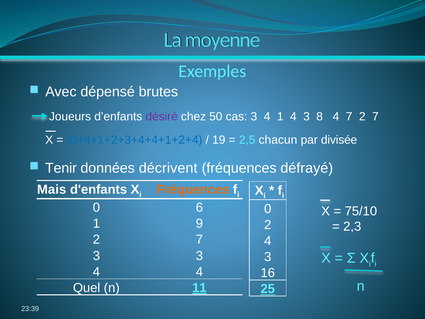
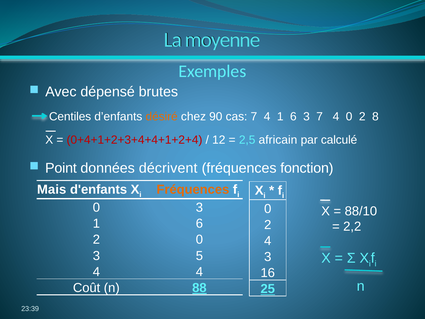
Joueurs: Joueurs -> Centiles (70, 116)
désiré colour: purple -> orange (162, 116)
50: 50 -> 90 (216, 116)
cas 3: 3 -> 7 (254, 116)
4 1 4: 4 -> 6 (293, 116)
3 8: 8 -> 7 (320, 116)
4 7: 7 -> 0 (349, 116)
7: 7 -> 8 (375, 116)
0+4+1+2+3+4+4+1+2+4 colour: blue -> red (134, 140)
19: 19 -> 12 (219, 140)
chacun: chacun -> africain (278, 140)
divisée: divisée -> calculé (339, 140)
Tenir: Tenir -> Point (61, 168)
défrayé: défrayé -> fonction (307, 168)
6: 6 -> 3 (199, 207)
75/10: 75/10 -> 88/10 (361, 211)
9: 9 -> 6 (199, 223)
2,3: 2,3 -> 2,2 (352, 227)
7: 7 -> 0 (199, 239)
3 3: 3 -> 5 (199, 256)
Quel: Quel -> Coût (87, 288)
11: 11 -> 88 (199, 288)
